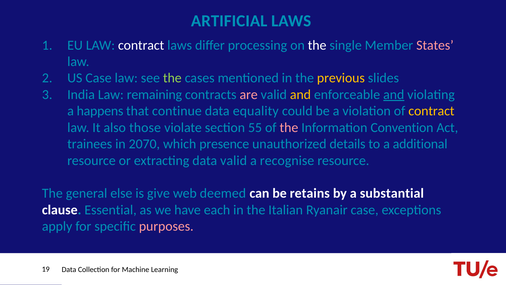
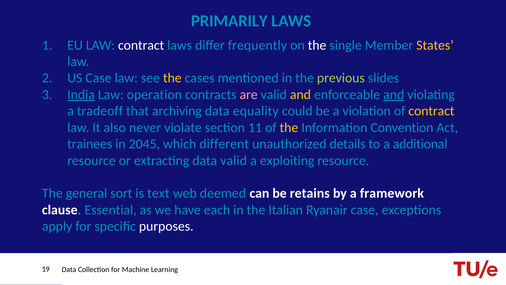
ARTIFICIAL: ARTIFICIAL -> PRIMARILY (229, 21)
processing: processing -> frequently (257, 45)
States colour: pink -> yellow (435, 45)
the colour: light green -> yellow (172, 78)
previous colour: yellow -> light green (341, 78)
India underline: none -> present (81, 94)
remaining: remaining -> operation (154, 94)
happens: happens -> tradeoff (100, 111)
continue: continue -> archiving (177, 111)
those: those -> never (145, 127)
55: 55 -> 11 (255, 127)
the colour: pink -> yellow (289, 127)
2070: 2070 -> 2045 (144, 144)
presence: presence -> different (224, 144)
recognise: recognise -> exploiting (287, 160)
else: else -> sort (121, 193)
give: give -> text (158, 193)
substantial: substantial -> framework (392, 193)
purposes colour: pink -> white (166, 226)
